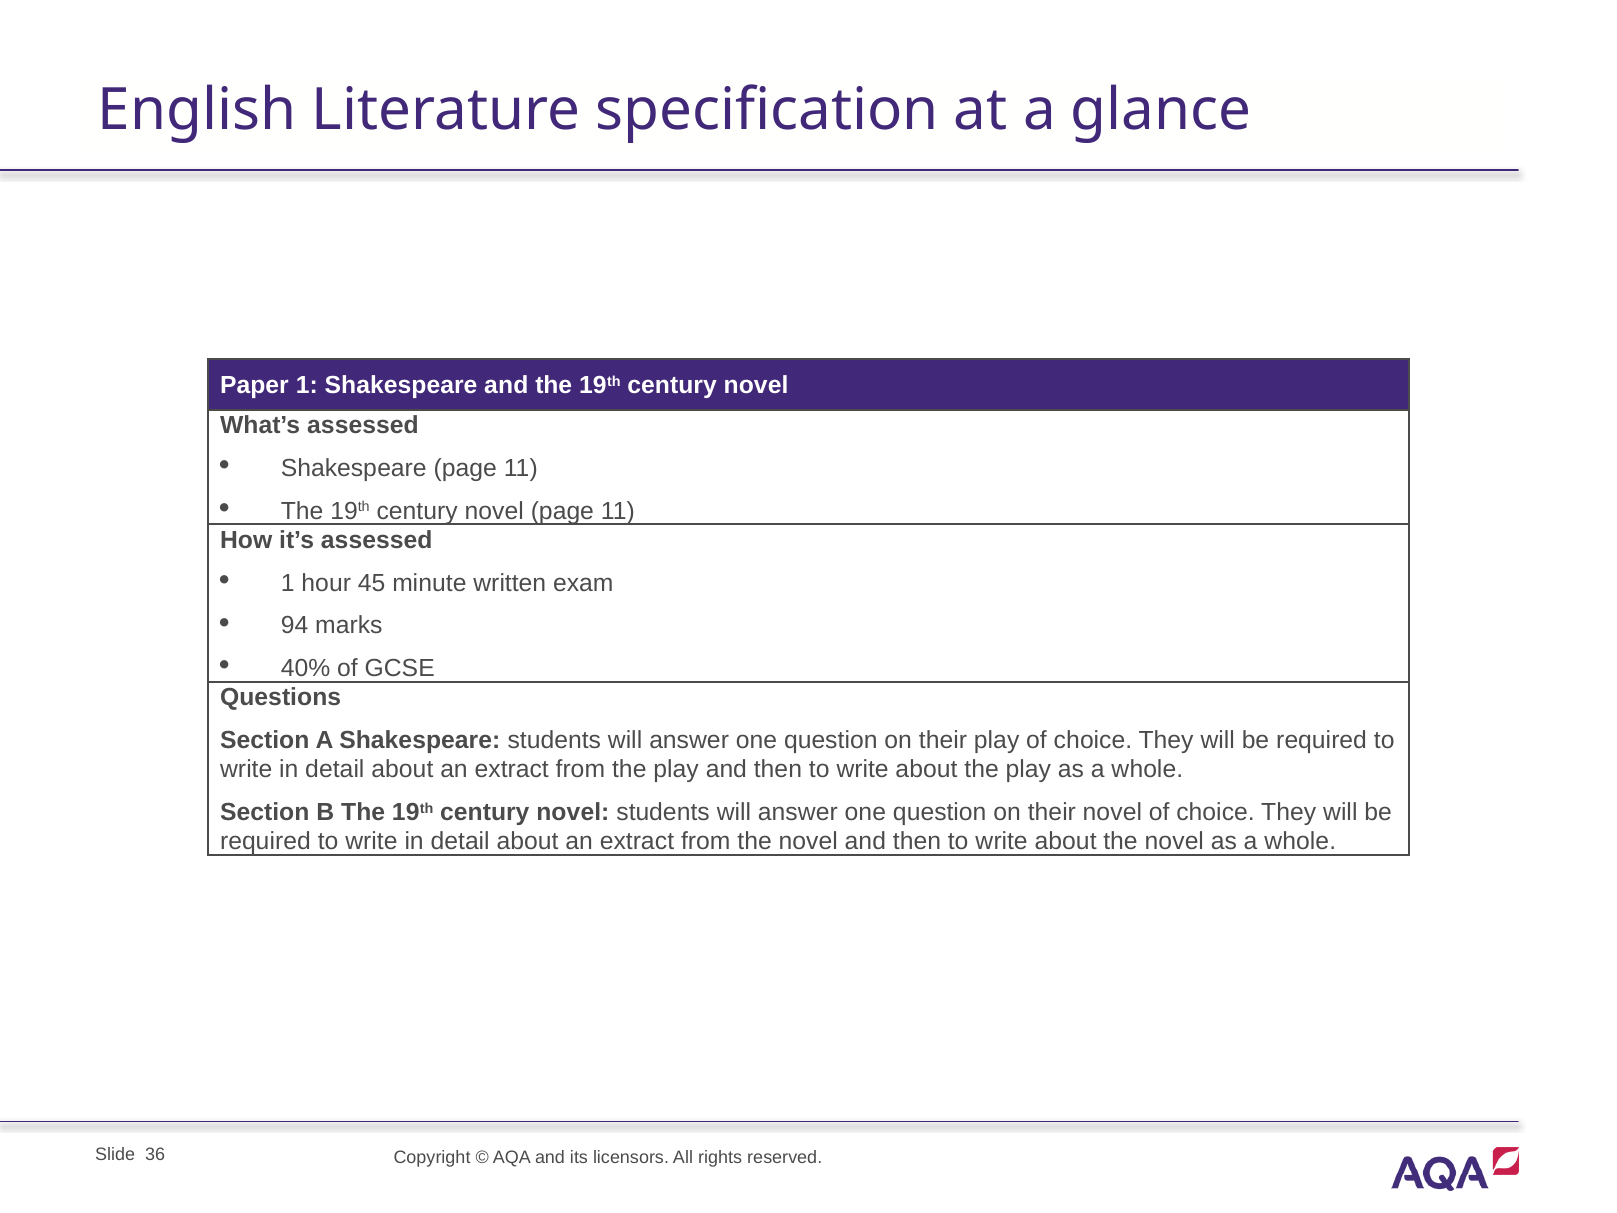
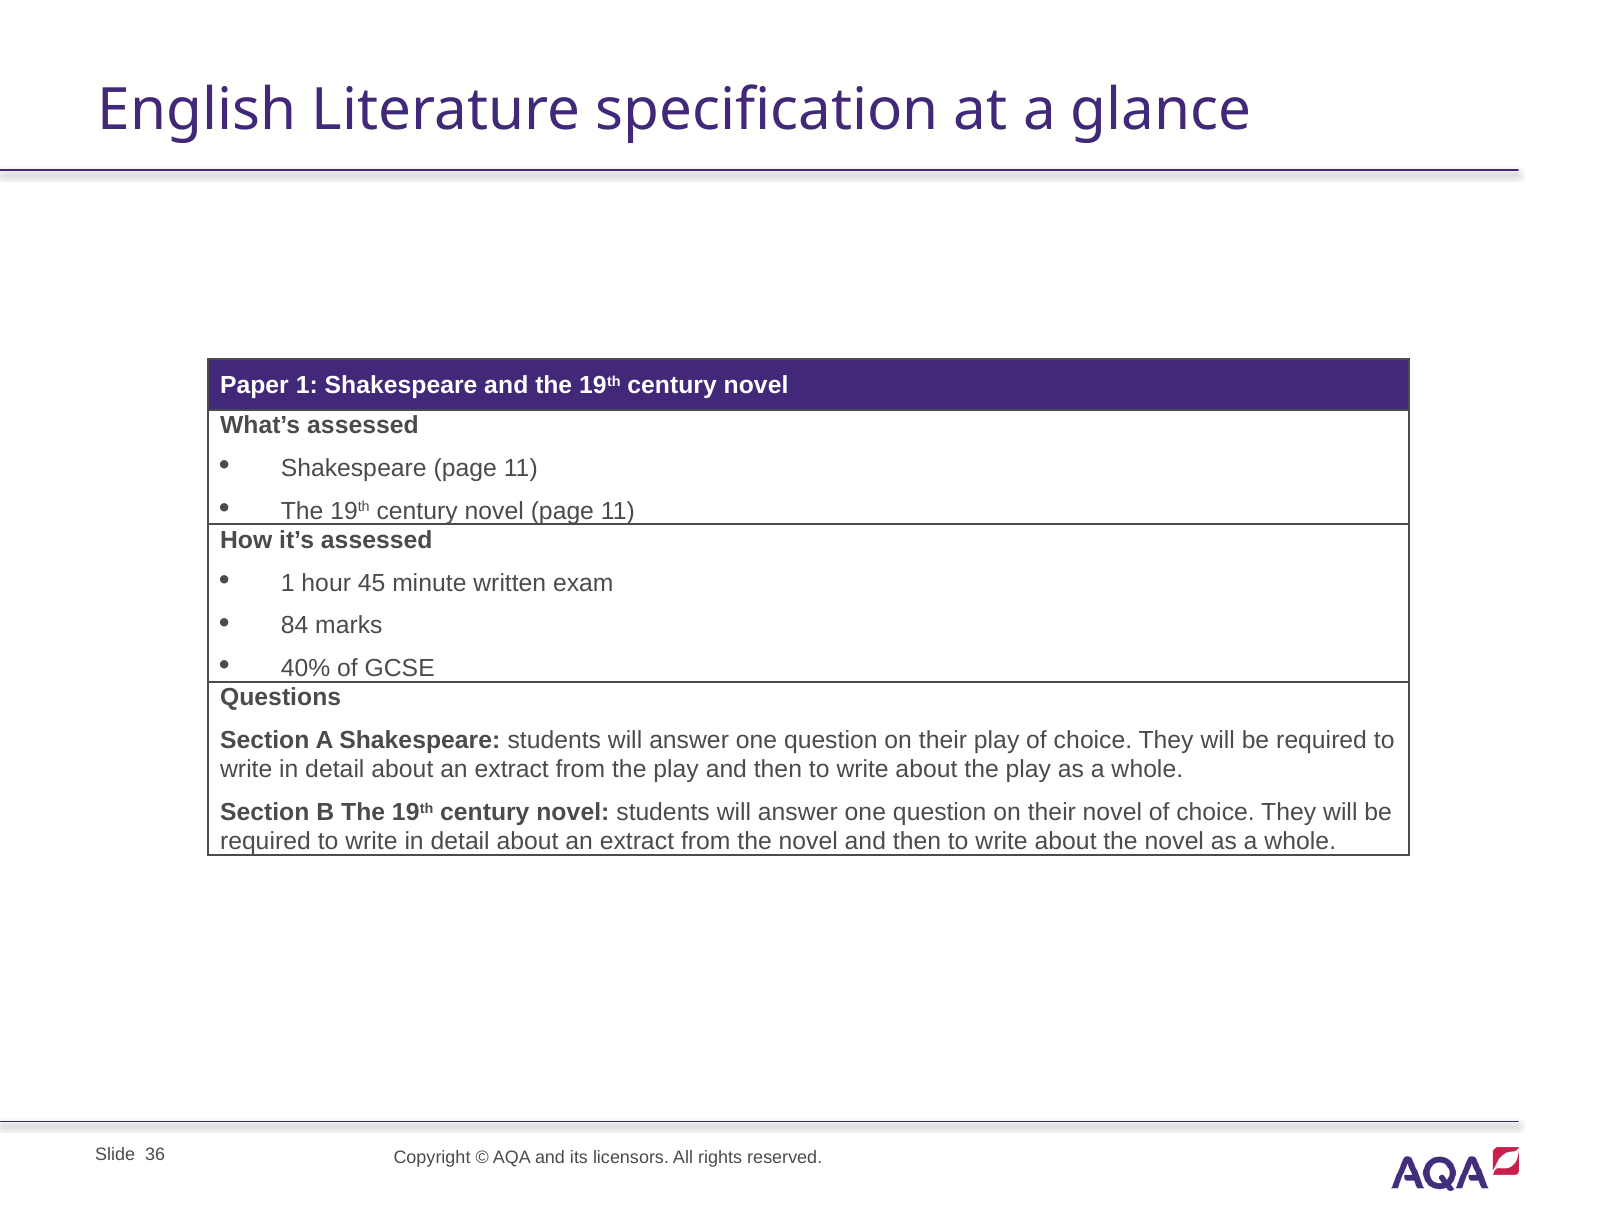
94: 94 -> 84 (295, 626)
